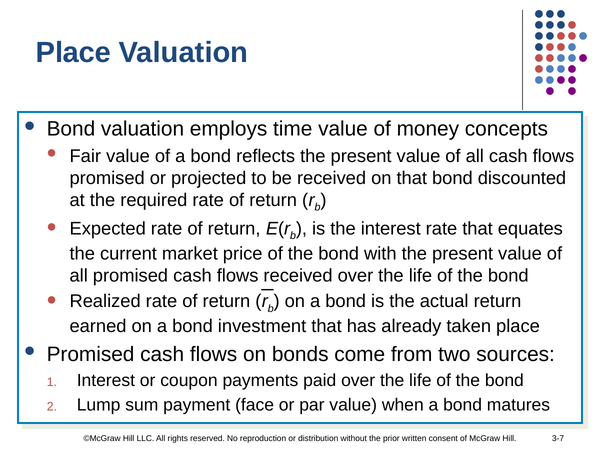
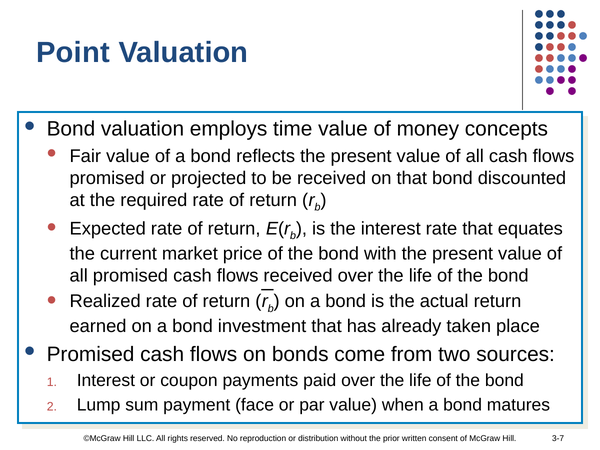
Place: Place -> Point (73, 53)
